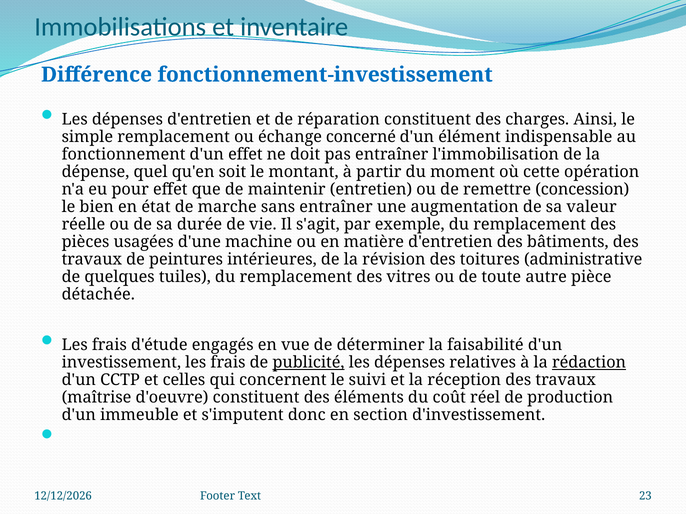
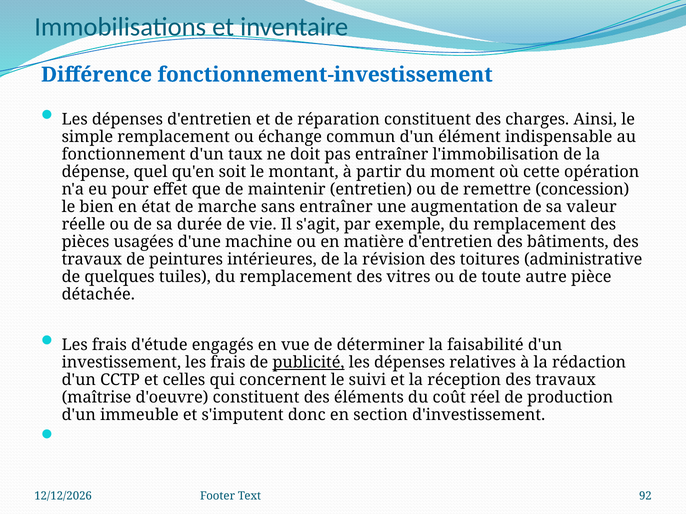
concerné: concerné -> commun (361, 137)
d'un effet: effet -> taux (245, 155)
rédaction underline: present -> none (589, 363)
23: 23 -> 92 (645, 496)
